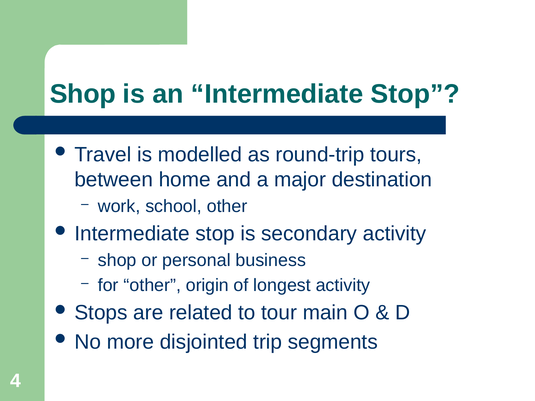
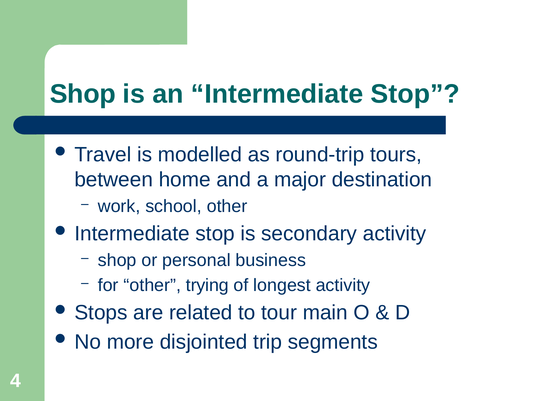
origin: origin -> trying (207, 285)
